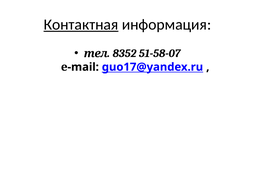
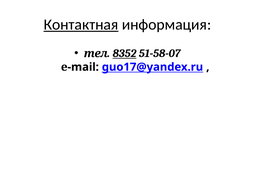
8352 underline: none -> present (125, 53)
